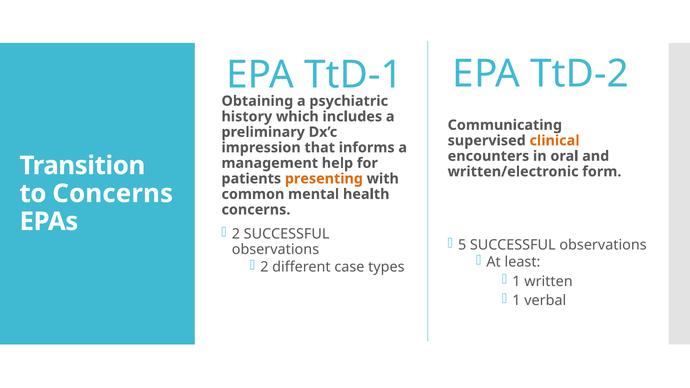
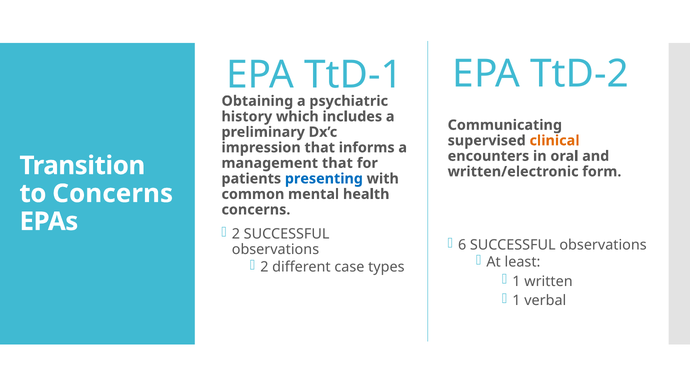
management help: help -> that (337, 163)
presenting colour: orange -> blue (324, 179)
5: 5 -> 6 (462, 245)
